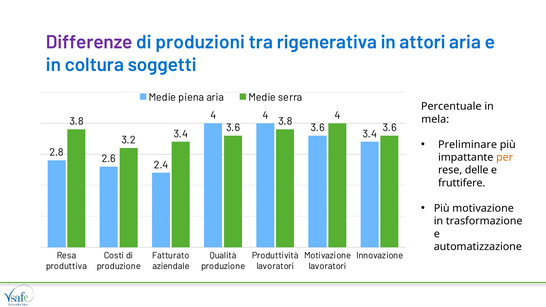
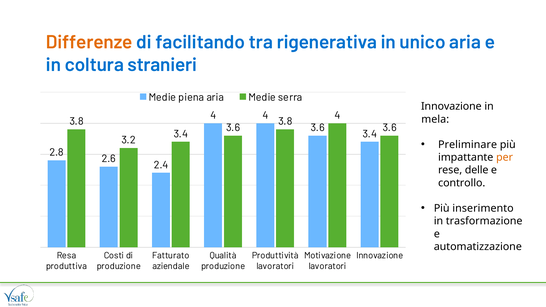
Differenze colour: purple -> orange (89, 42)
produzioni: produzioni -> facilitando (200, 42)
attori: attori -> unico (423, 42)
soggetti: soggetti -> stranieri (162, 65)
Percentuale: Percentuale -> Innovazione (451, 106)
fruttifere: fruttifere -> controllo (462, 183)
Più motivazione: motivazione -> inserimento (483, 208)
